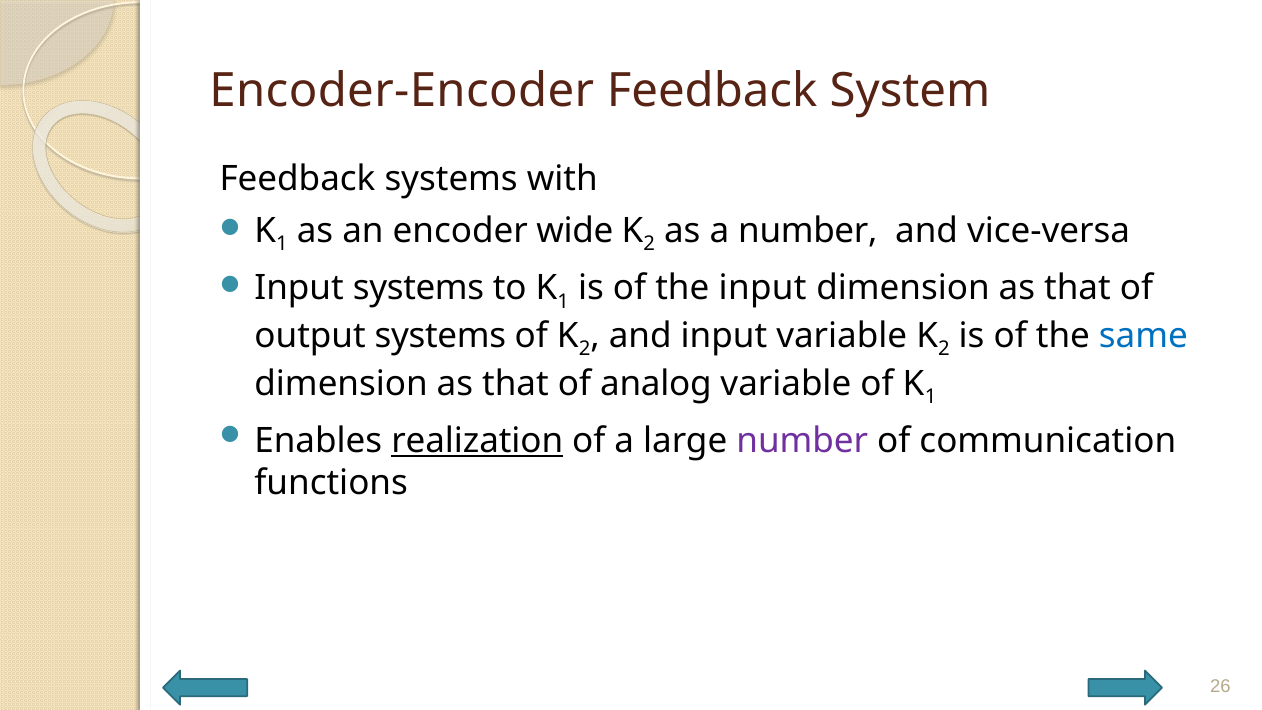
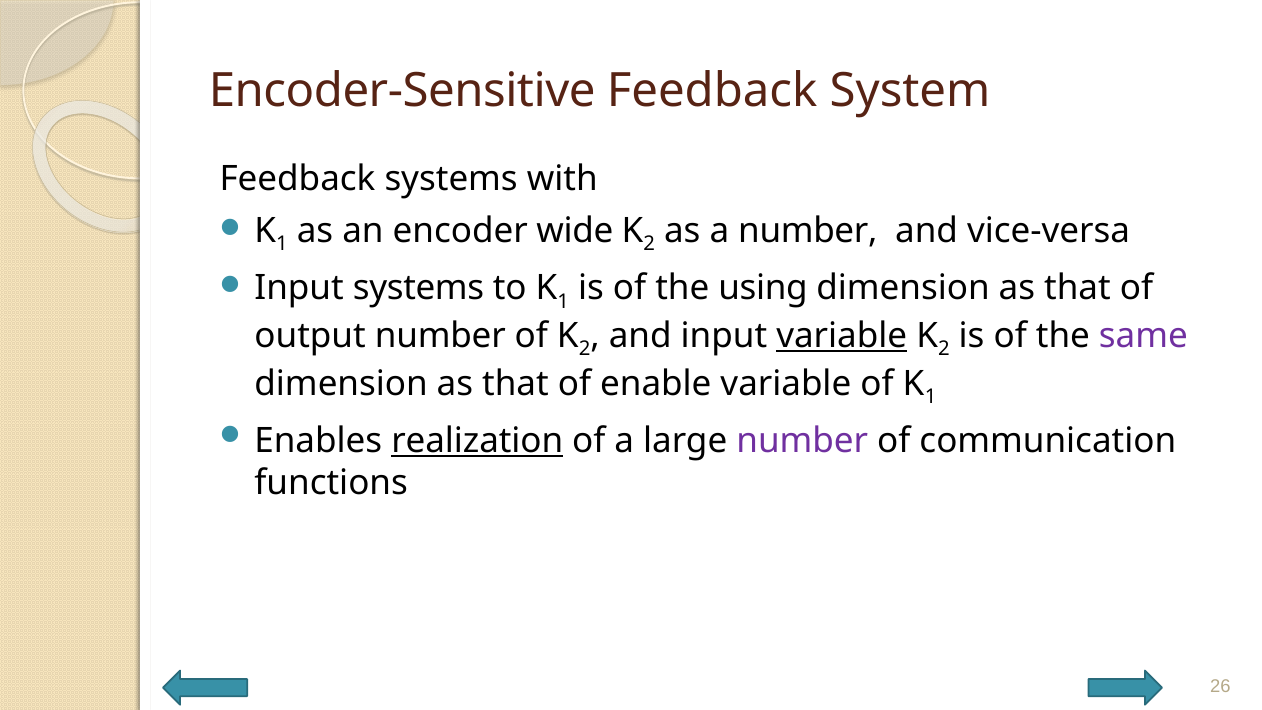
Encoder-Encoder: Encoder-Encoder -> Encoder-Sensitive (402, 91)
the input: input -> using (763, 288)
output systems: systems -> number (440, 336)
variable underline: none -> present (842, 336)
same colour: blue -> purple (1143, 336)
analog: analog -> enable (656, 383)
